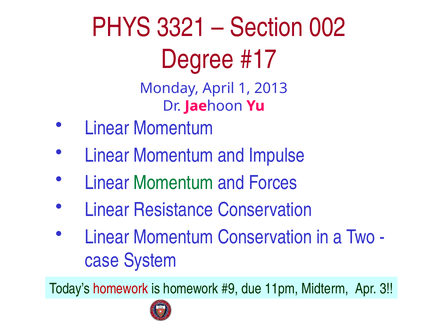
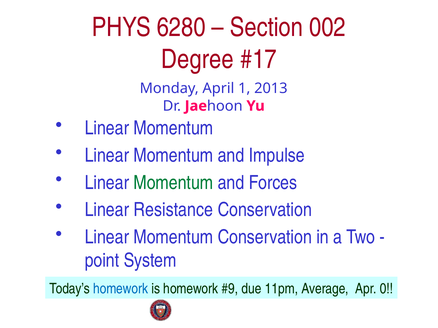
3321: 3321 -> 6280 (181, 27)
case: case -> point (102, 261)
homework colour: red -> blue (121, 289)
Midterm: Midterm -> Average (325, 289)
3: 3 -> 0 (386, 289)
